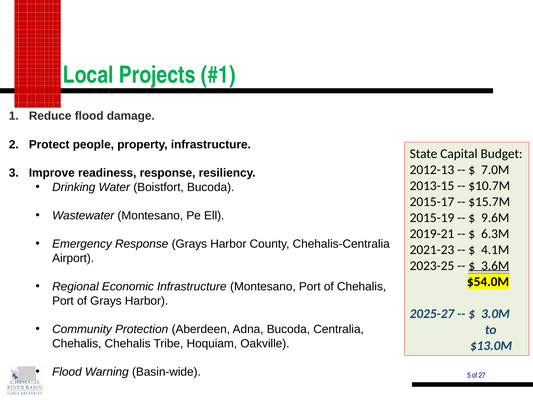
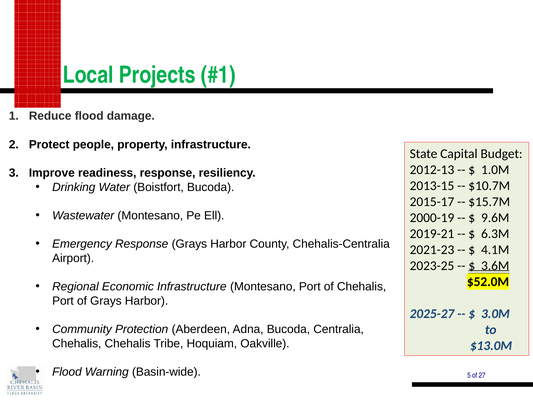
7.0M: 7.0M -> 1.0M (495, 170)
2015-19: 2015-19 -> 2000-19 (432, 218)
$54.0M: $54.0M -> $52.0M (488, 282)
